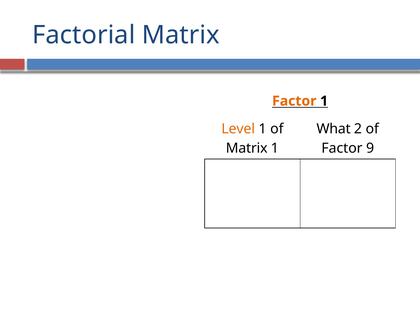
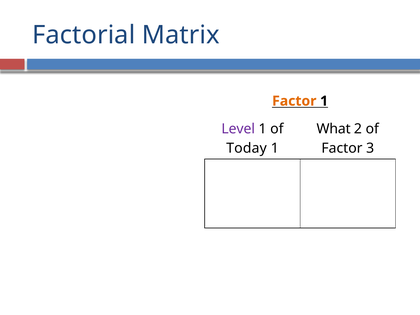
Level colour: orange -> purple (238, 129)
Matrix: Matrix -> Today (247, 148)
9: 9 -> 3 (370, 148)
